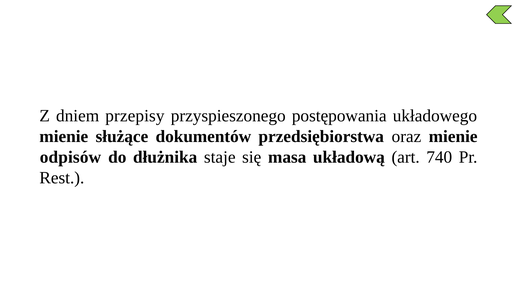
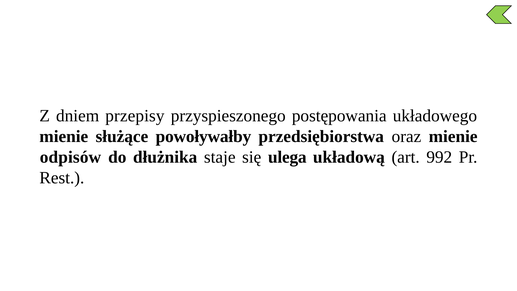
dokumentów: dokumentów -> powoływałby (203, 136)
masa: masa -> ulega (287, 157)
740: 740 -> 992 (439, 157)
